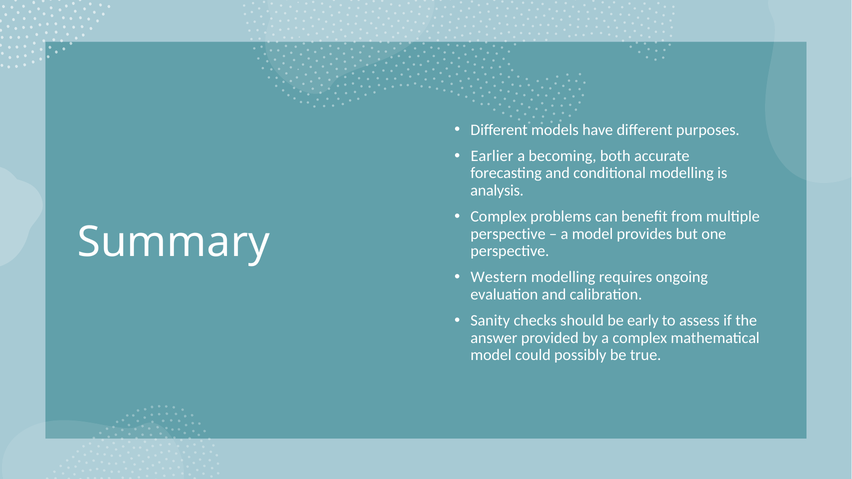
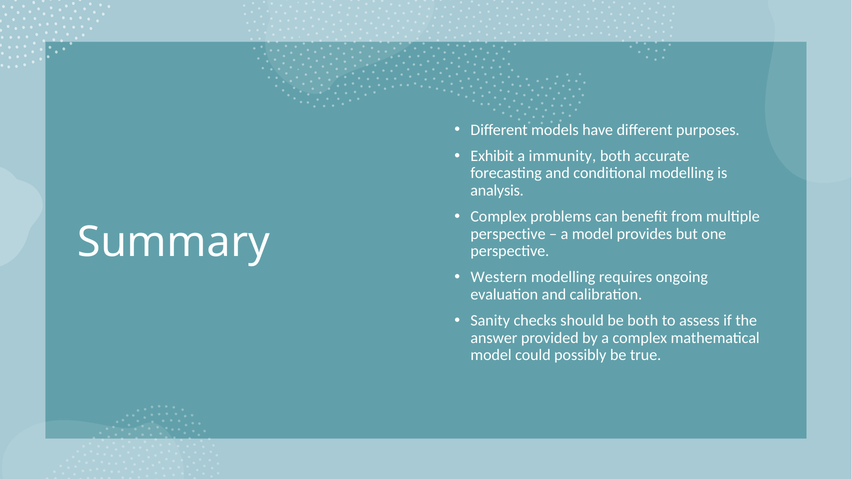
Earlier: Earlier -> Exhibit (492, 156)
becoming: becoming -> immunity (562, 156)
be early: early -> both (643, 321)
